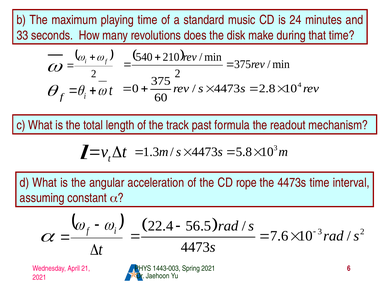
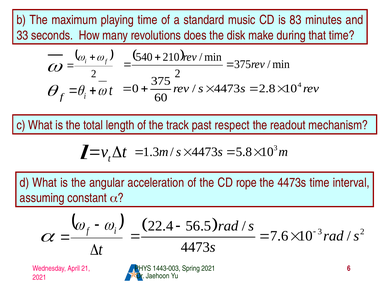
24: 24 -> 83 (296, 20)
formula: formula -> respect (232, 125)
